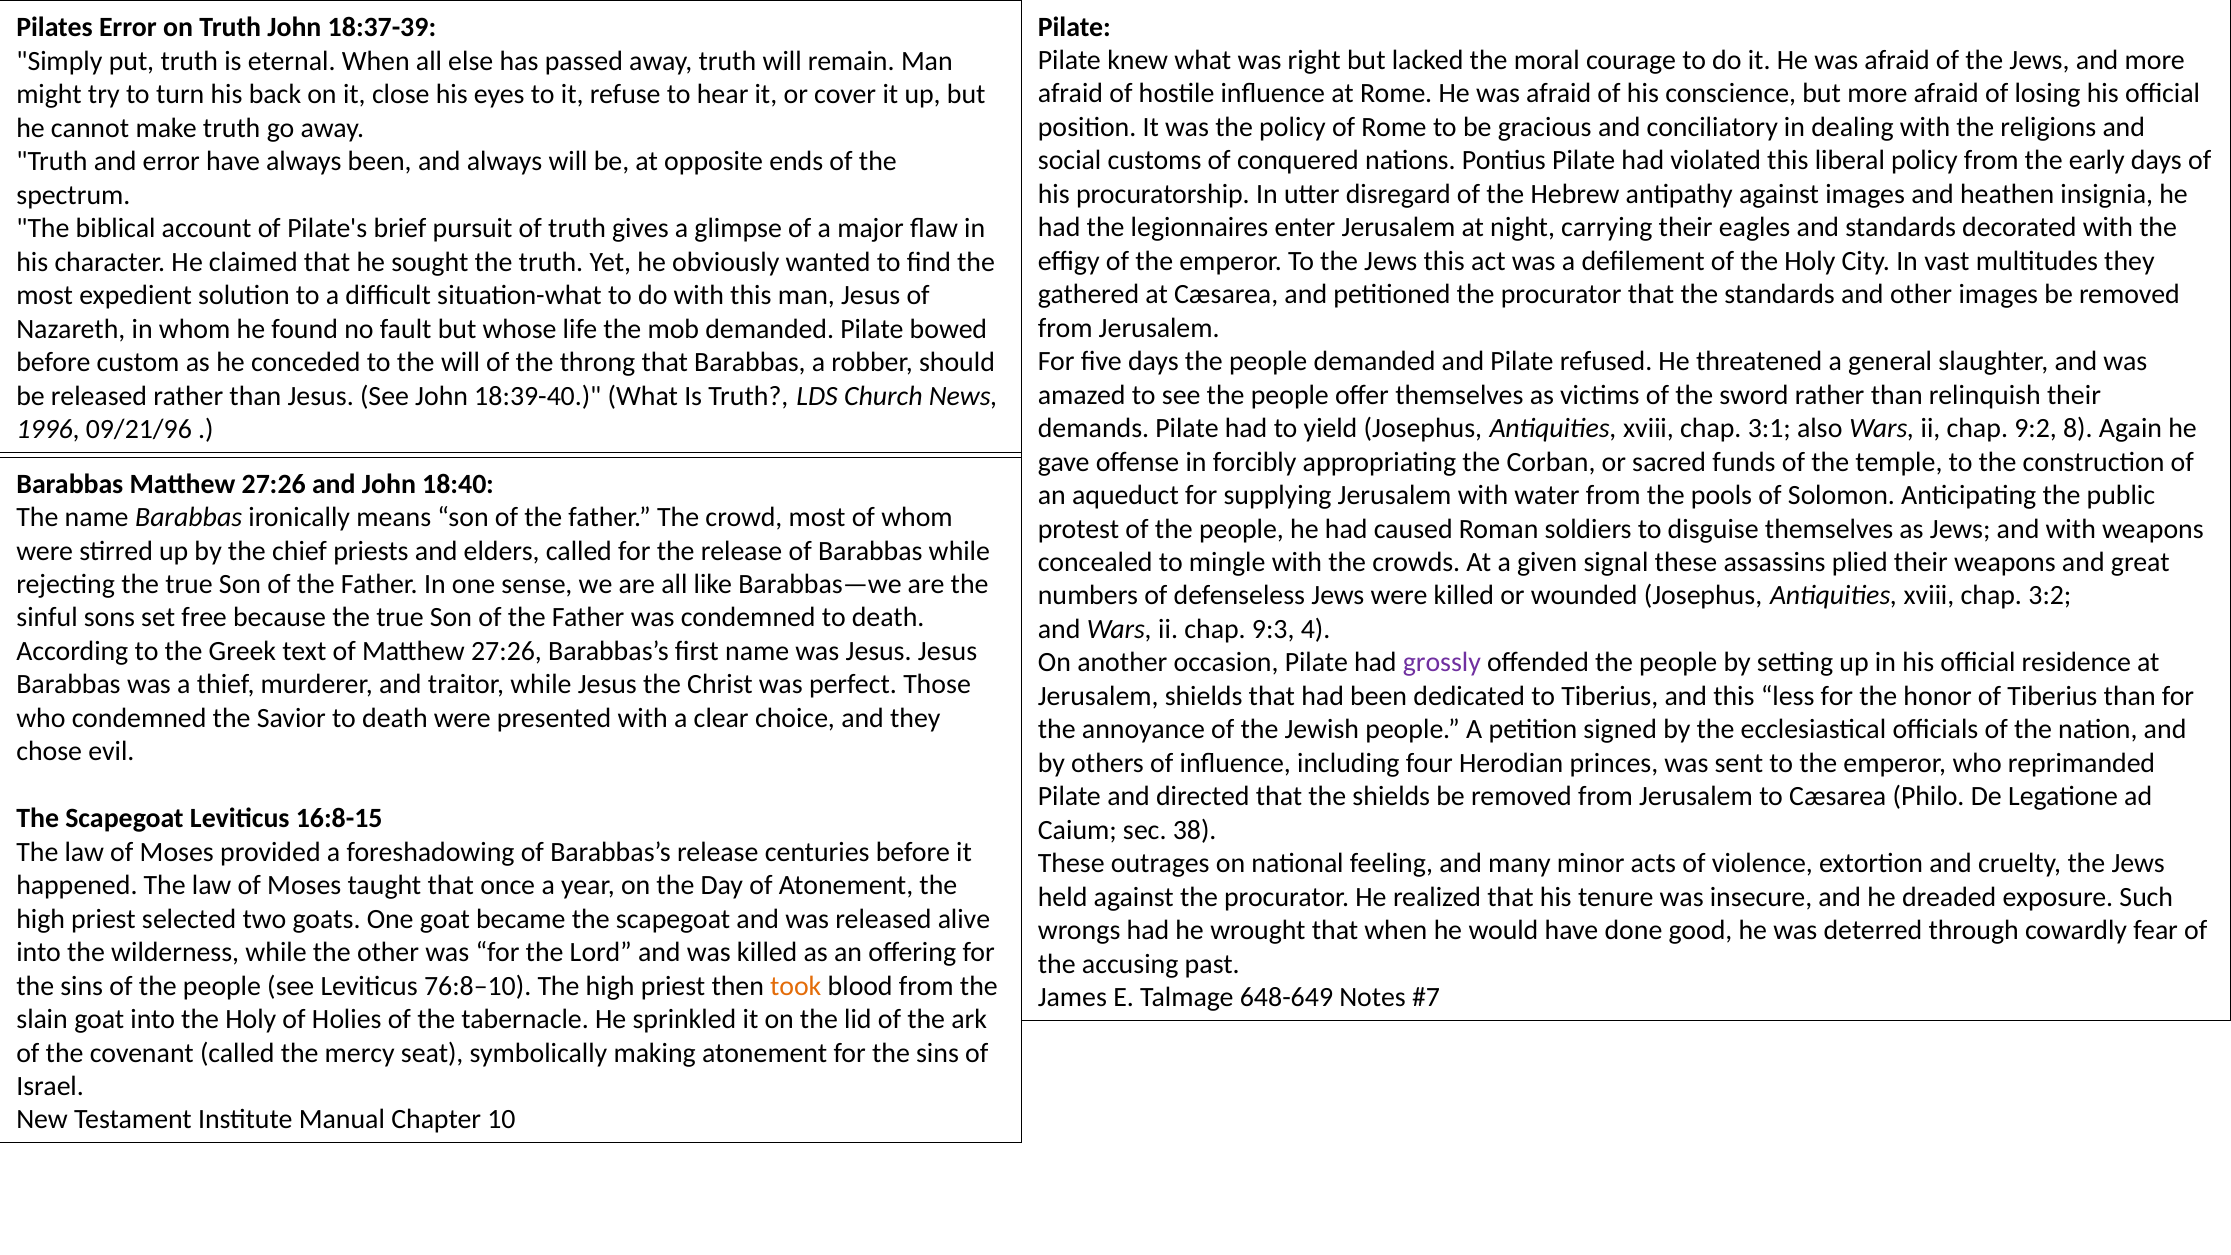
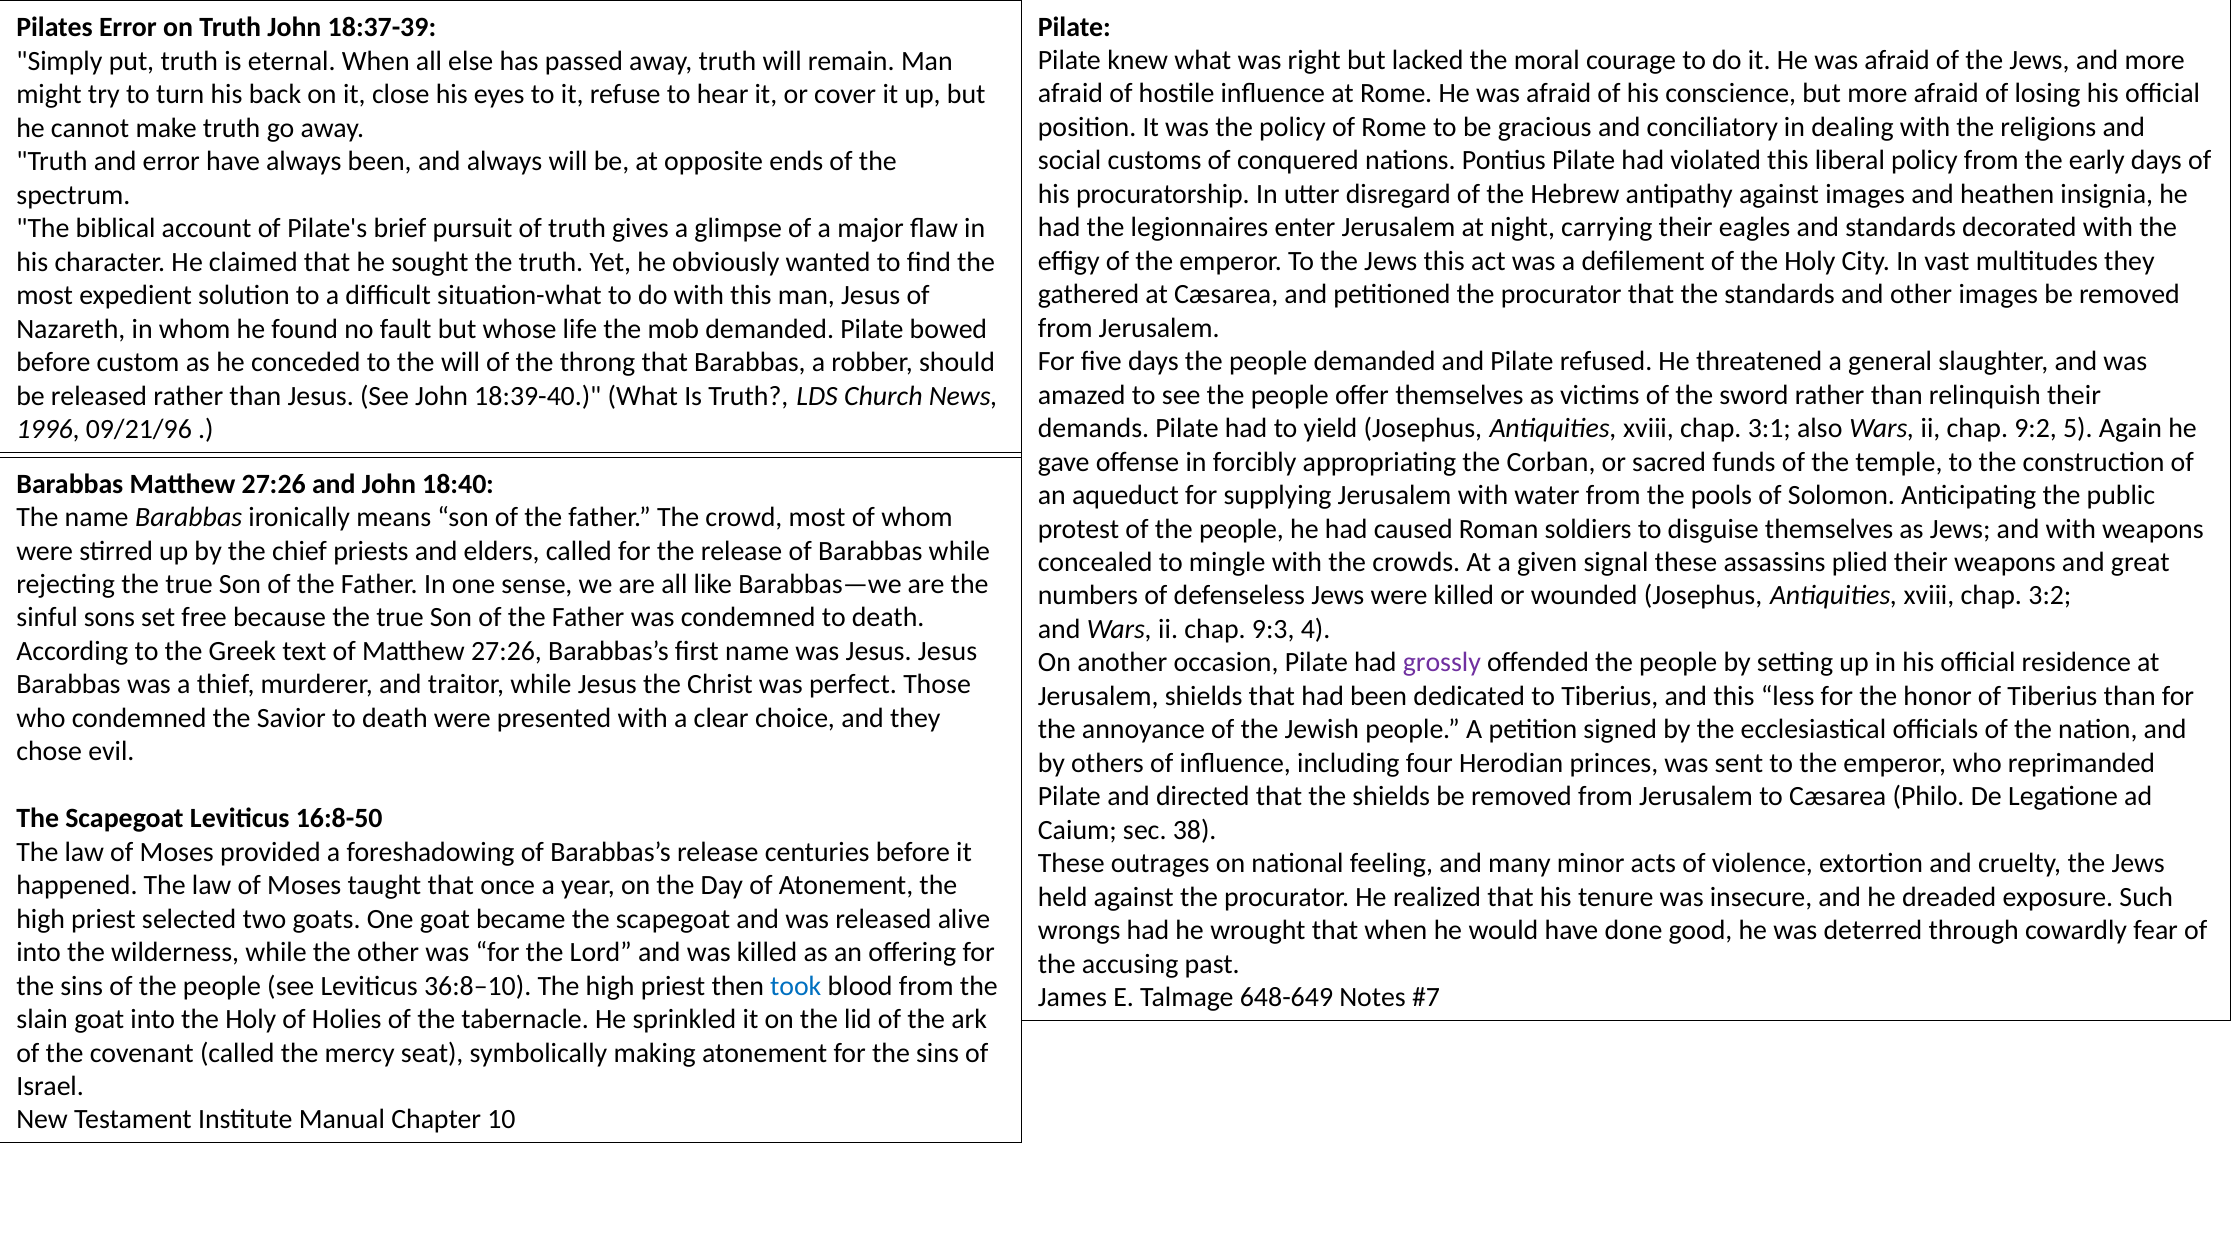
8: 8 -> 5 (2078, 428)
16:8-15: 16:8-15 -> 16:8-50 (339, 819)
76:8–10: 76:8–10 -> 36:8–10 (478, 986)
took colour: orange -> blue (796, 986)
